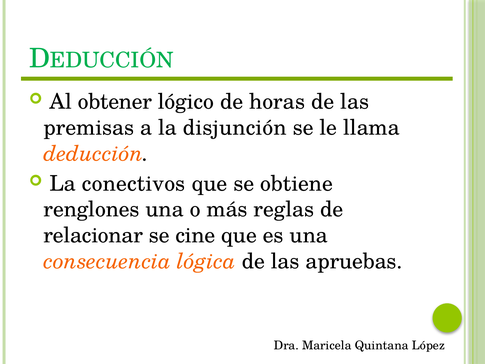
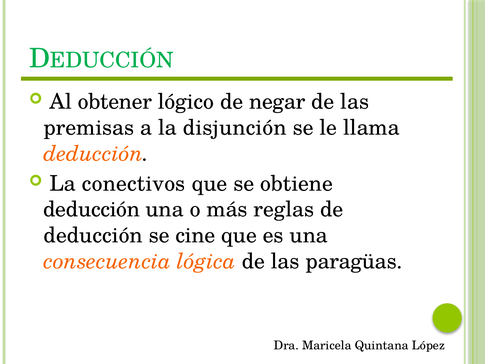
horas: horas -> negar (277, 102)
renglones: renglones -> deducción (92, 209)
relacionar: relacionar -> deducción (93, 235)
apruebas: apruebas -> paragüas (354, 261)
